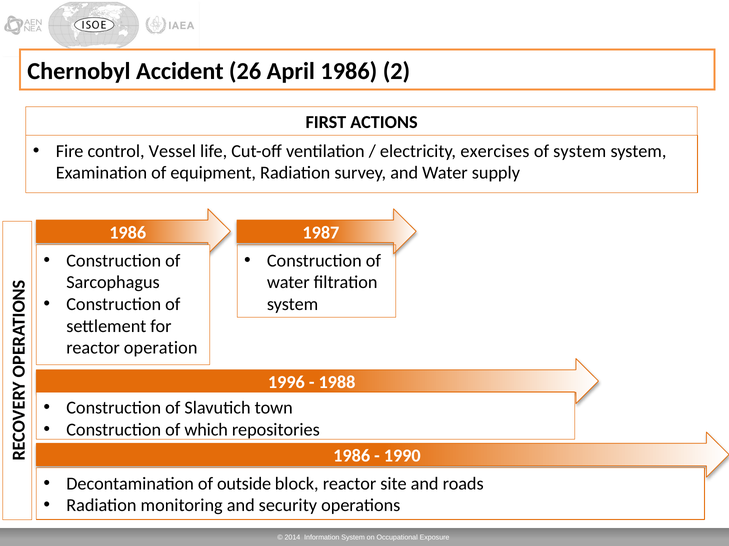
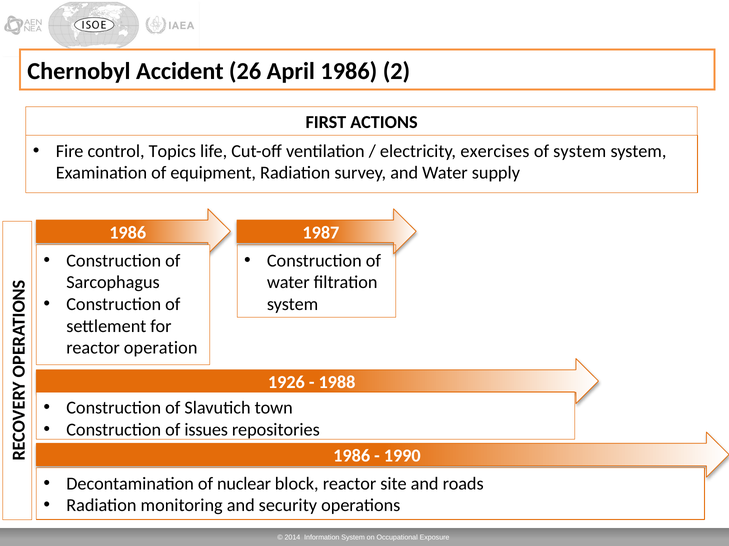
Vessel: Vessel -> Topics (172, 151)
1996: 1996 -> 1926 (286, 383)
which: which -> issues (206, 430)
outside: outside -> nuclear (244, 484)
